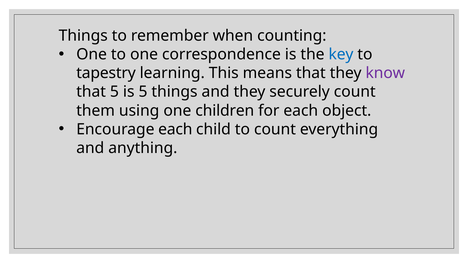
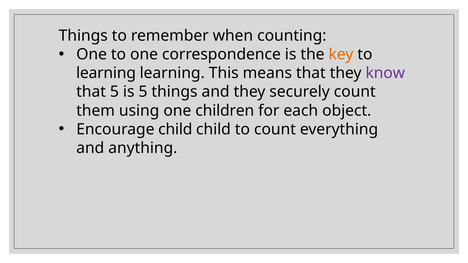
key colour: blue -> orange (341, 54)
tapestry: tapestry -> learning (106, 73)
Encourage each: each -> child (175, 129)
